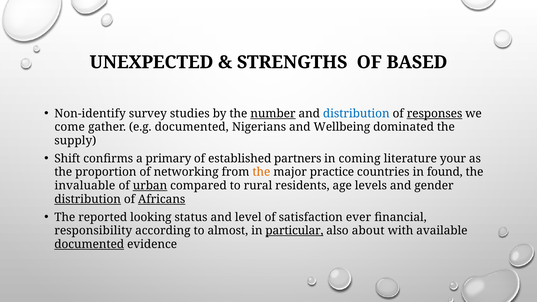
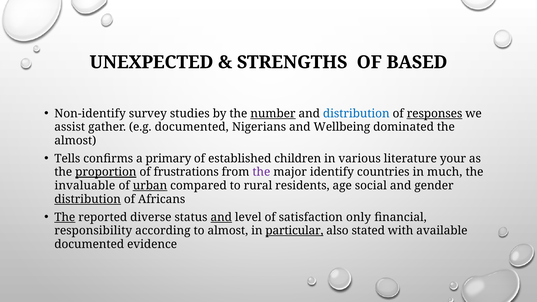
come: come -> assist (70, 127)
supply: supply -> almost (75, 141)
Shift: Shift -> Tells (67, 159)
partners: partners -> children (298, 159)
coming: coming -> various (360, 159)
proportion underline: none -> present (106, 172)
networking: networking -> frustrations (186, 172)
the colour: orange -> purple (261, 172)
practice: practice -> identify (332, 172)
found: found -> much (445, 172)
levels: levels -> social (371, 186)
Africans underline: present -> none (162, 199)
The underline: none -> present (65, 217)
looking: looking -> diverse (151, 217)
and underline: none -> present (221, 217)
ever: ever -> only (359, 217)
about: about -> stated (368, 231)
documented underline: present -> none (89, 244)
